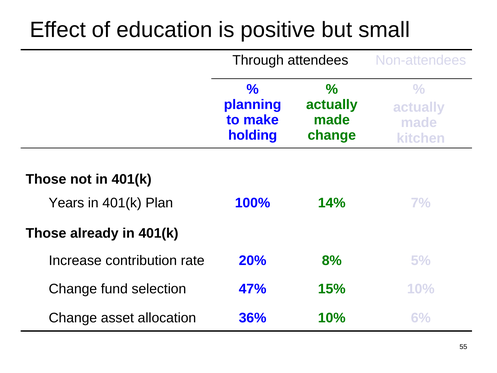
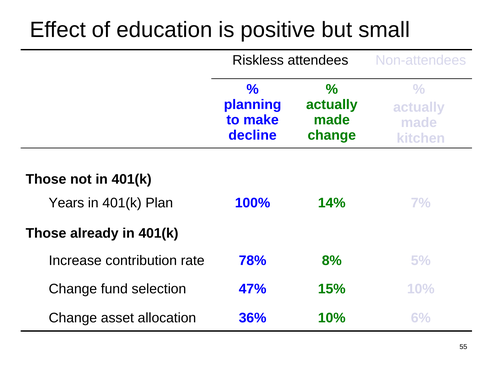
Through: Through -> Riskless (258, 60)
holding: holding -> decline (253, 135)
20%: 20% -> 78% (253, 260)
